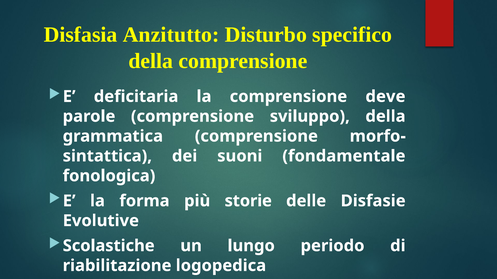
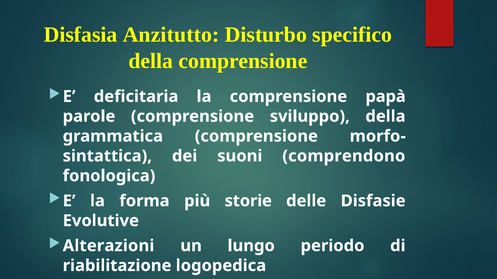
deve: deve -> papà (386, 97)
fondamentale: fondamentale -> comprendono (344, 156)
Scolastiche: Scolastiche -> Alterazioni (109, 246)
